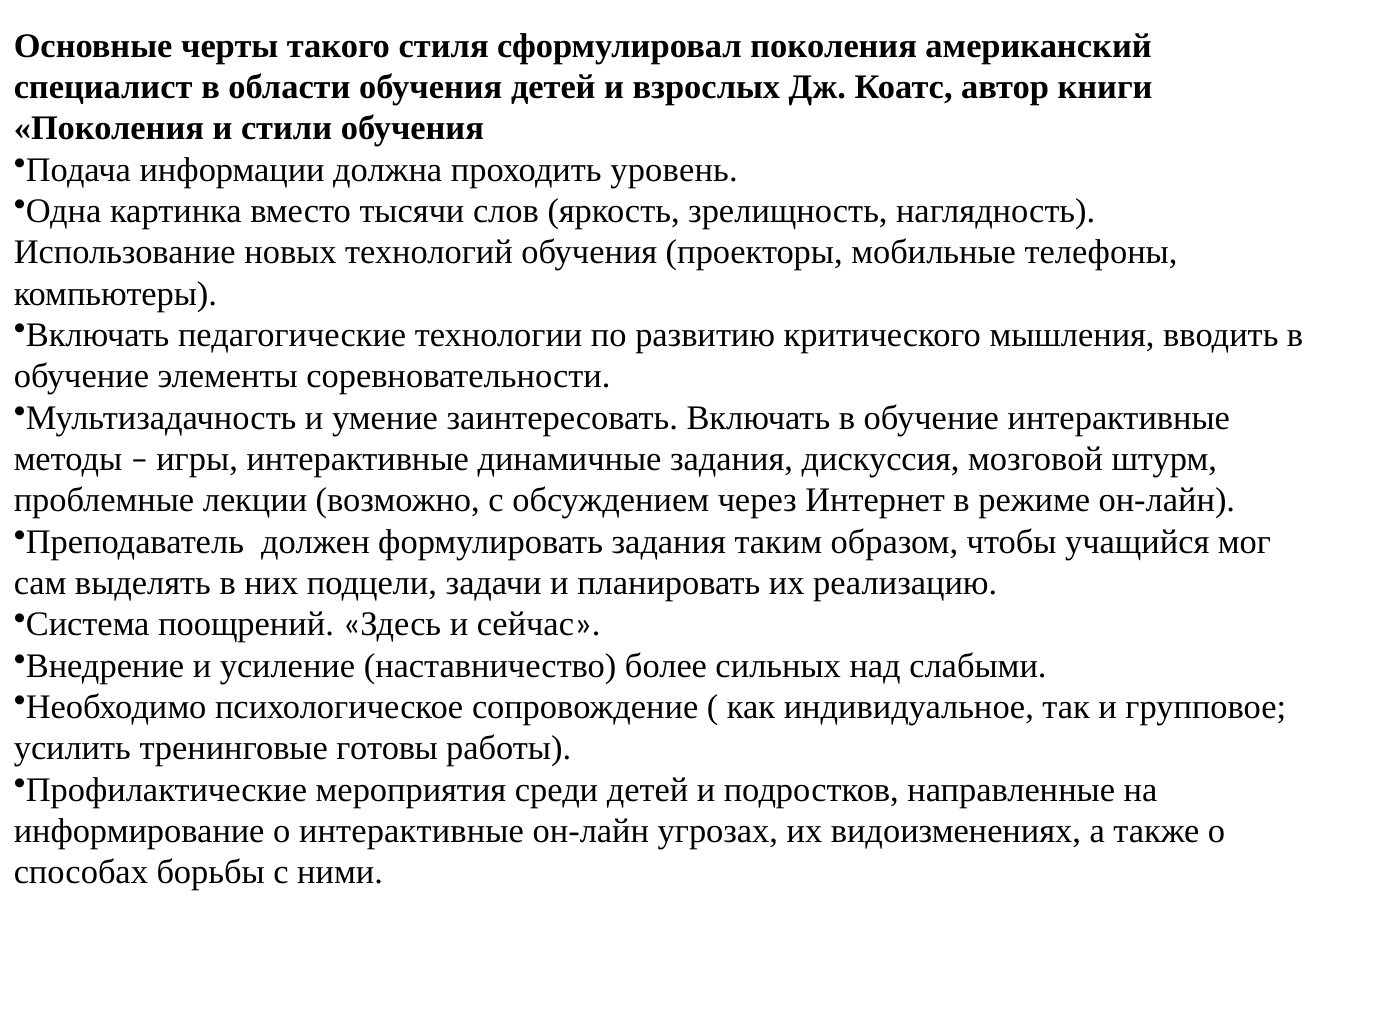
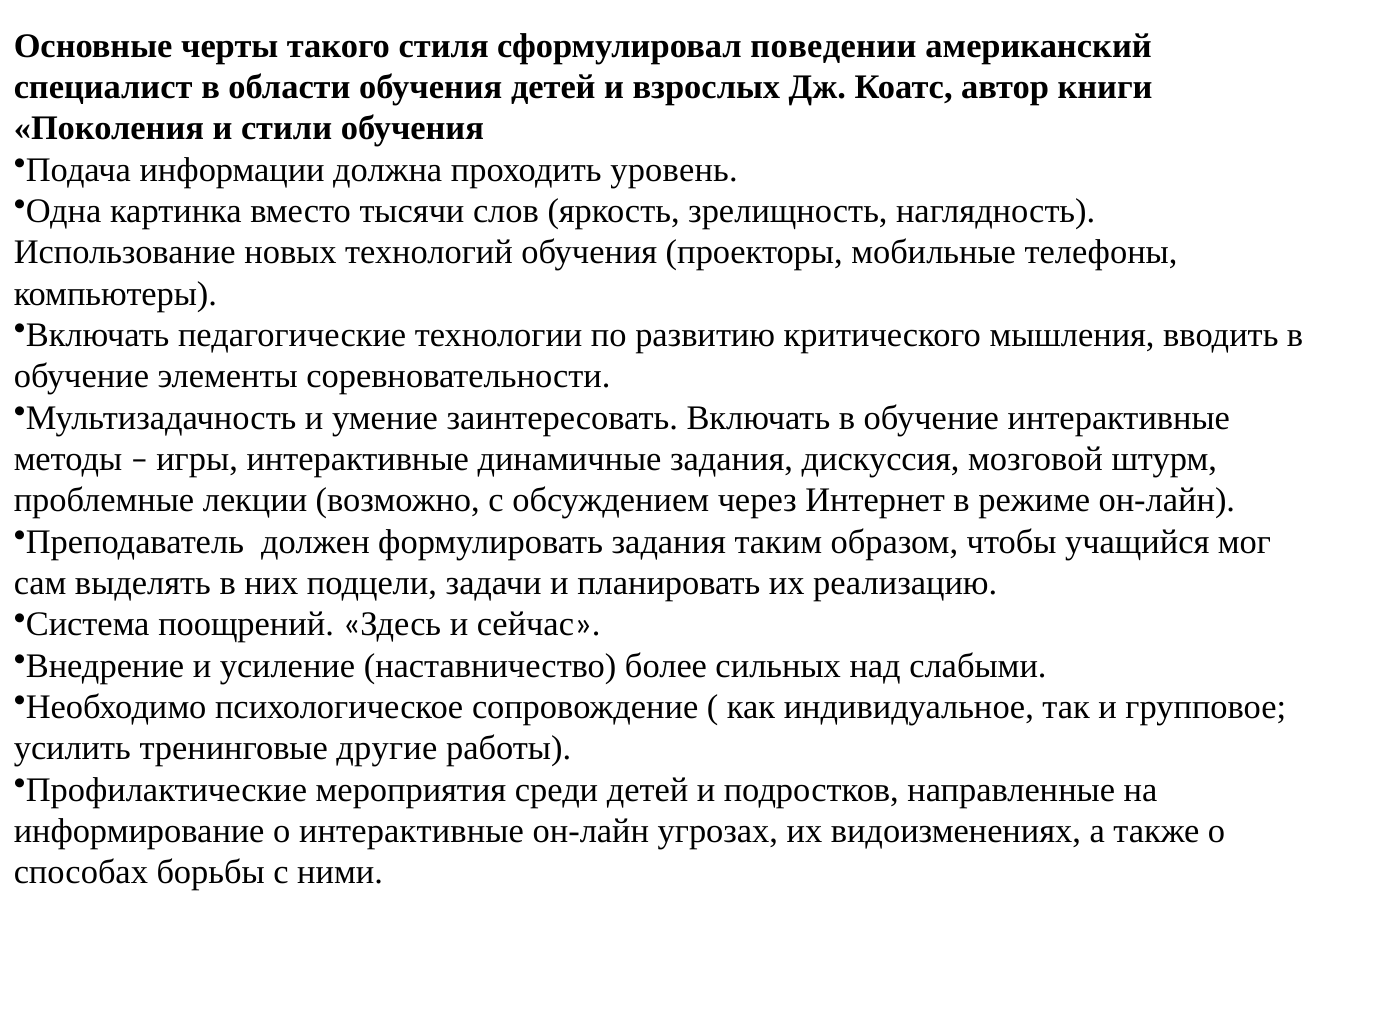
сформулировал поколения: поколения -> поведении (833, 46)
готовы: готовы -> другие (387, 749)
